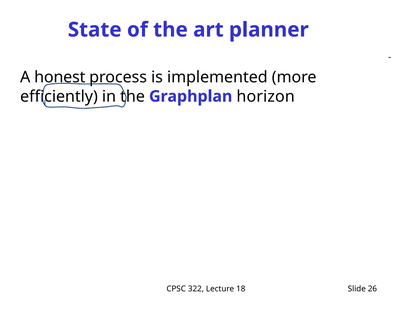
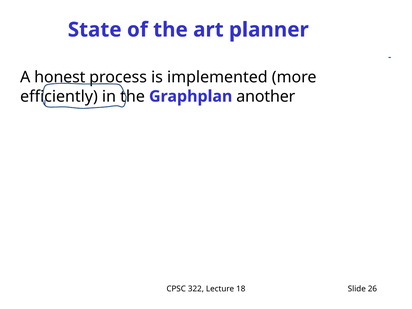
horizon: horizon -> another (266, 96)
